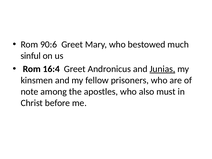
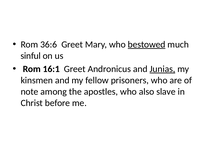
90:6: 90:6 -> 36:6 (49, 44)
bestowed underline: none -> present (147, 44)
16:4: 16:4 -> 16:1 (51, 69)
must: must -> slave (166, 92)
